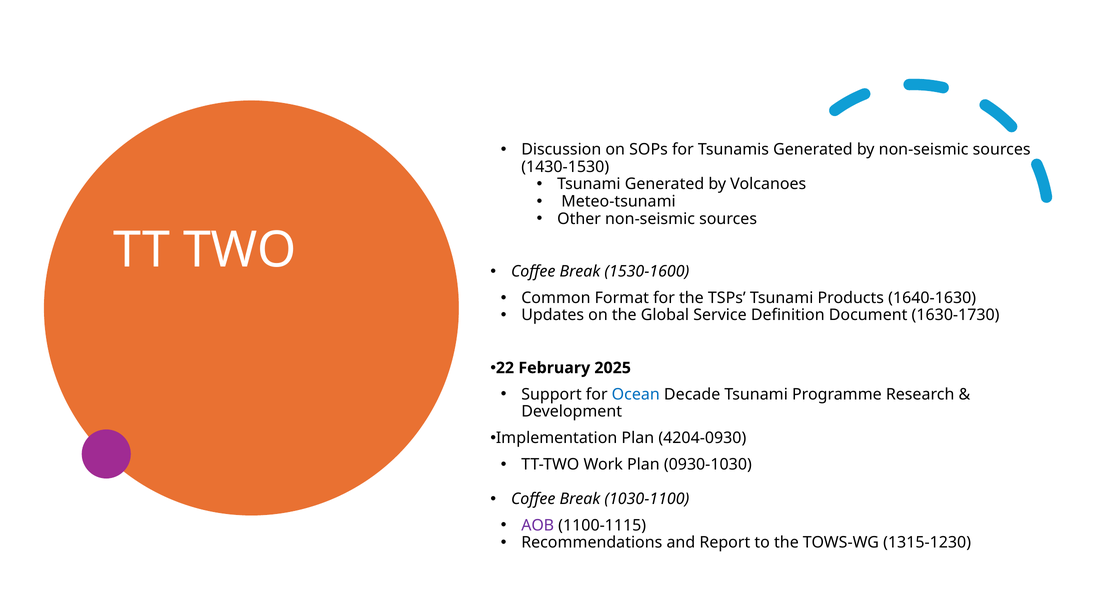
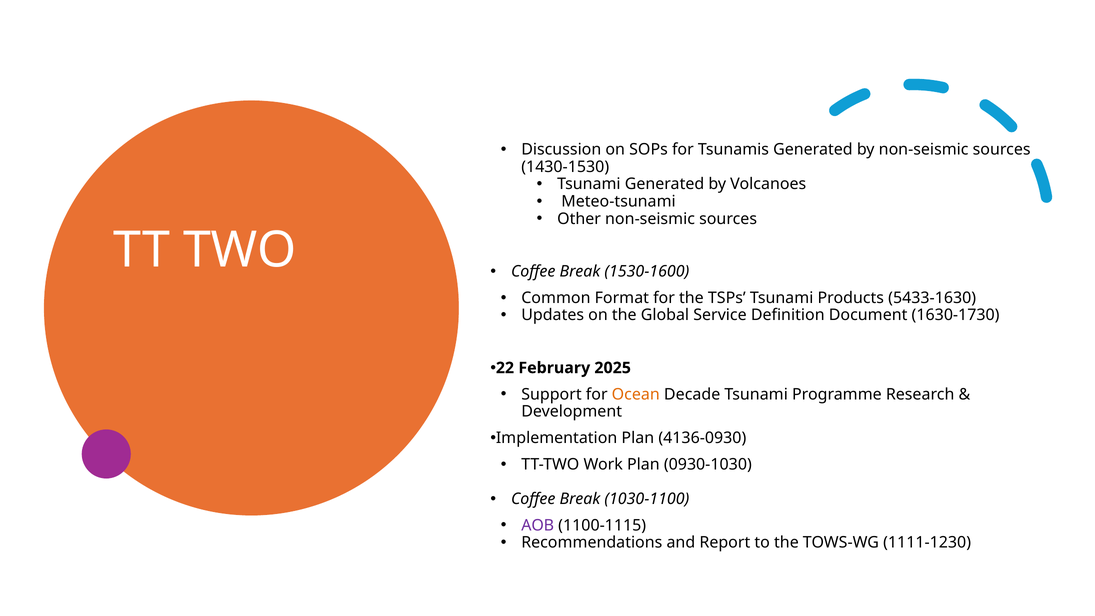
1640-1630: 1640-1630 -> 5433-1630 (932, 298)
Ocean colour: blue -> orange (636, 394)
4204-0930: 4204-0930 -> 4136-0930 (702, 438)
1315-1230: 1315-1230 -> 1111-1230 (927, 542)
